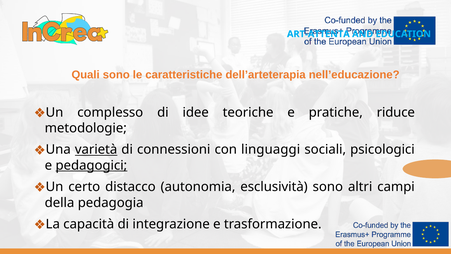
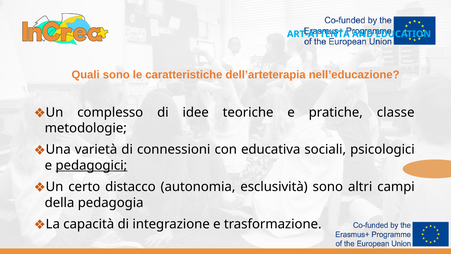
riduce: riduce -> classe (396, 112)
varietà underline: present -> none (96, 149)
linguaggi: linguaggi -> educativa (271, 149)
